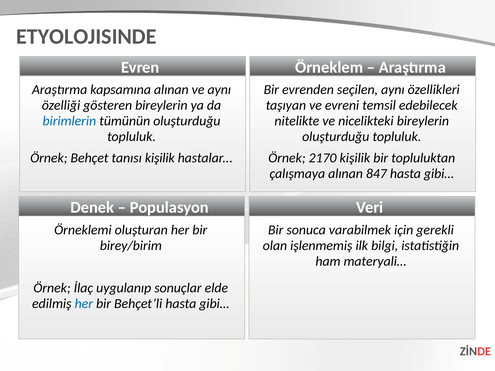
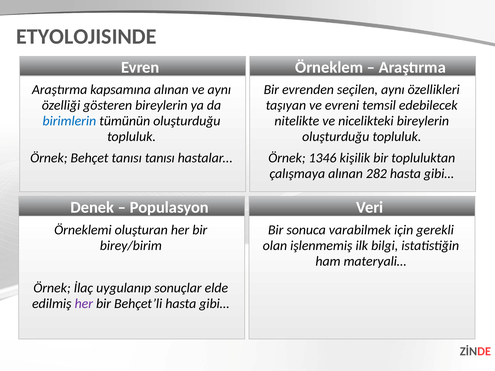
tanısı kişilik: kişilik -> tanısı (160, 158)
2170: 2170 -> 1346 (323, 158)
847: 847 -> 282 (376, 174)
her colour: blue -> purple (84, 304)
